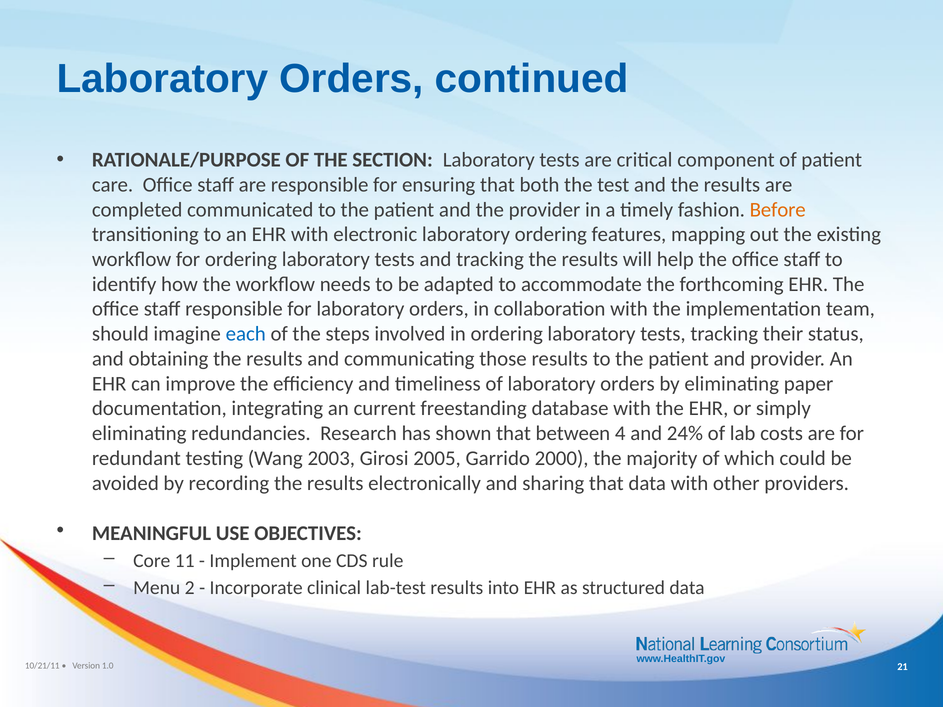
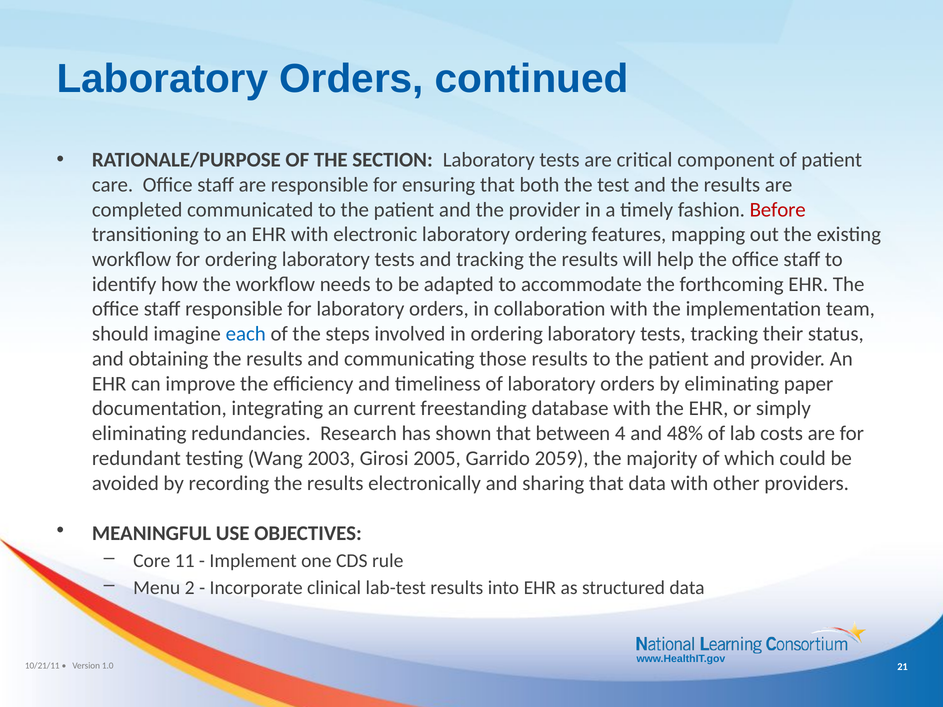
Before colour: orange -> red (778, 210)
24%: 24% -> 48% (685, 434)
2000: 2000 -> 2059 (562, 458)
